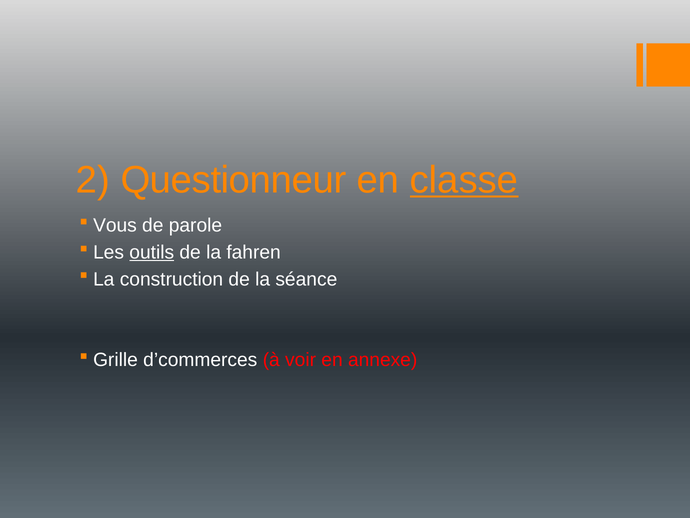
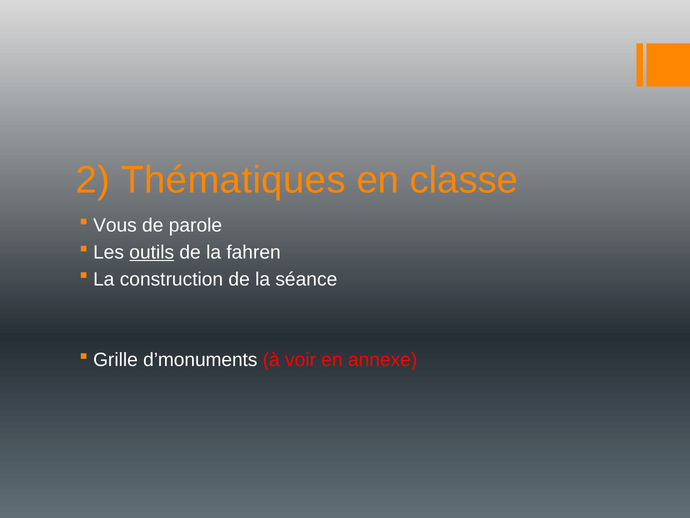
Questionneur: Questionneur -> Thématiques (233, 180)
classe underline: present -> none (464, 180)
d’commerces: d’commerces -> d’monuments (200, 360)
